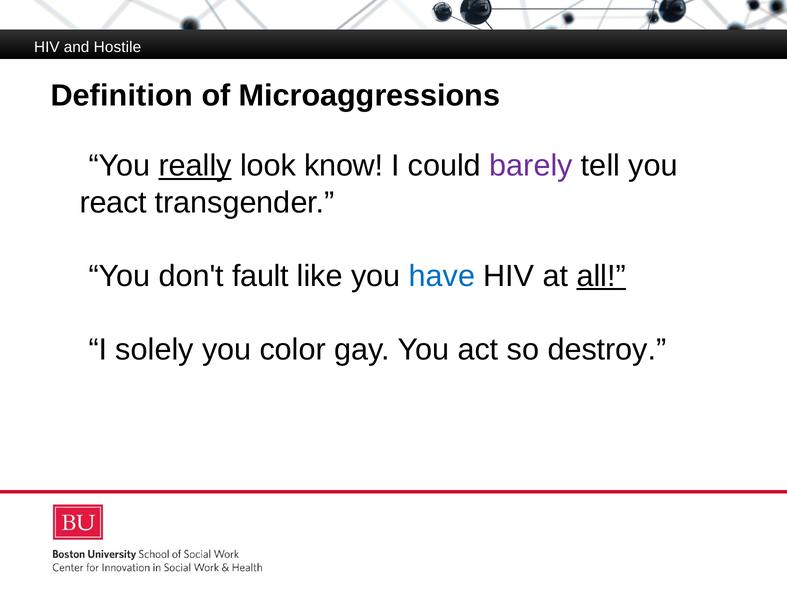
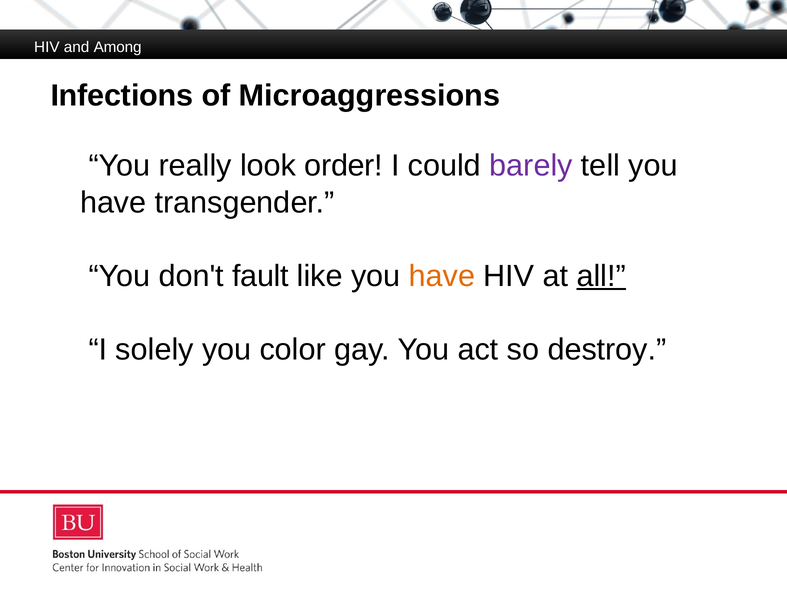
Hostile: Hostile -> Among (118, 47)
Definition: Definition -> Infections (122, 96)
really underline: present -> none (195, 166)
know: know -> order (344, 166)
react: react -> have (113, 203)
have colour: blue -> orange (442, 276)
